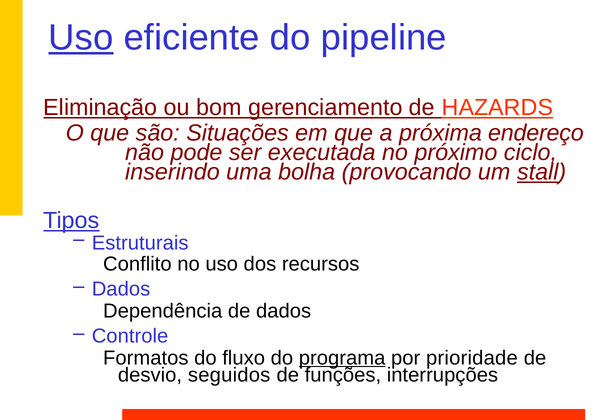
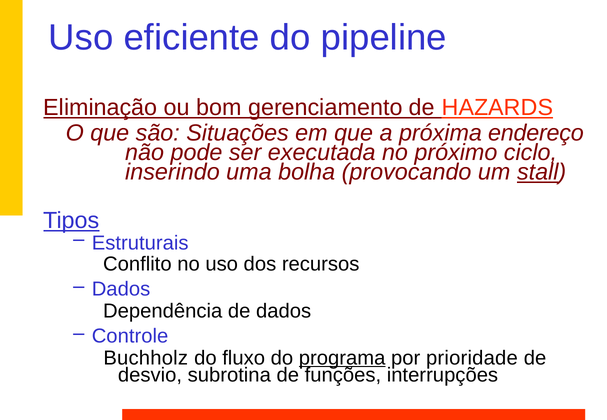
Uso underline: present -> none (81, 38)
Formatos: Formatos -> Buchholz (146, 358)
seguidos: seguidos -> subrotina (229, 375)
